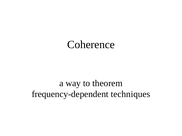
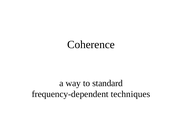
theorem: theorem -> standard (108, 83)
